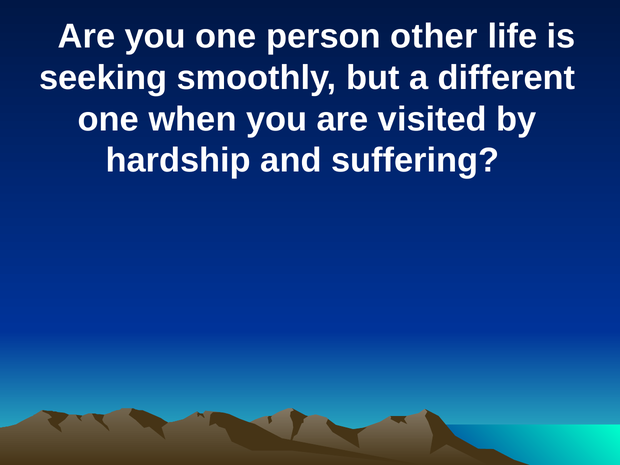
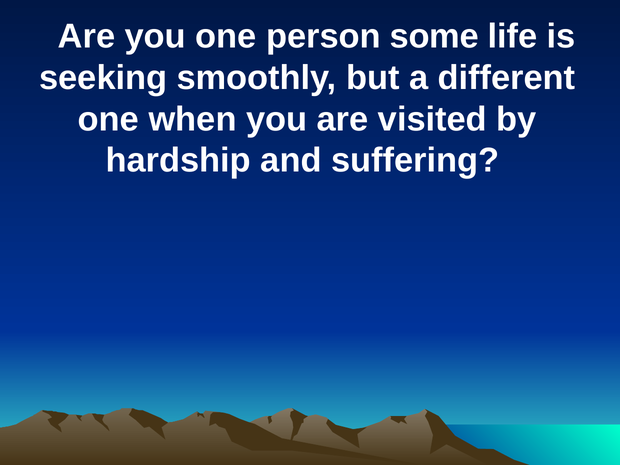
other: other -> some (434, 37)
